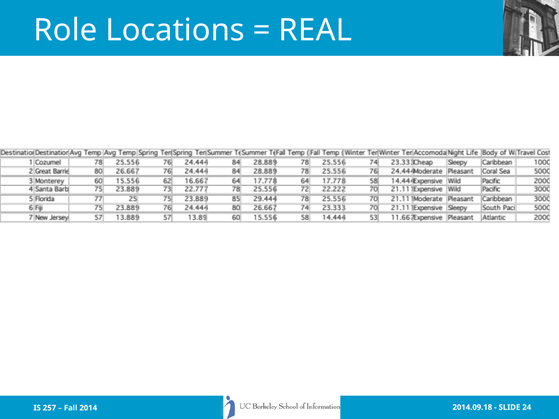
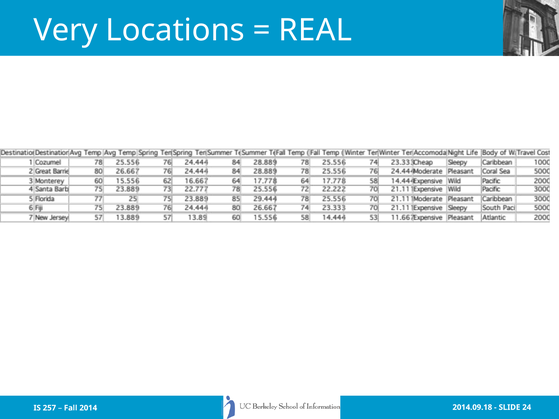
Role: Role -> Very (66, 30)
